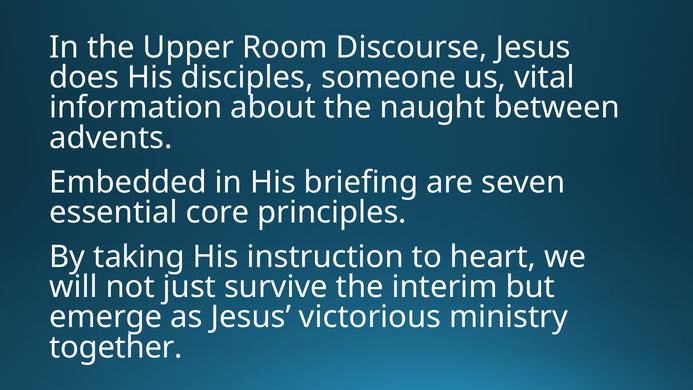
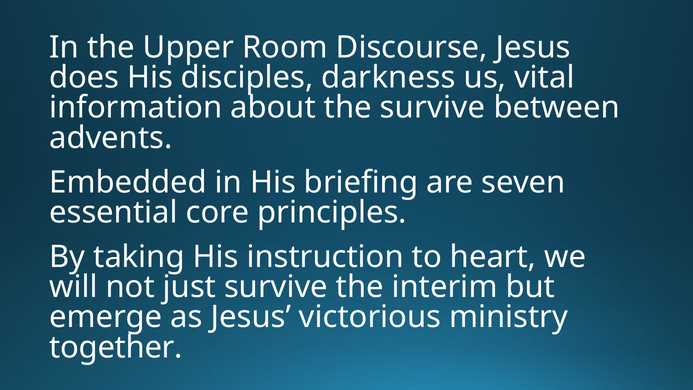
someone: someone -> darkness (389, 77)
the naught: naught -> survive (433, 108)
